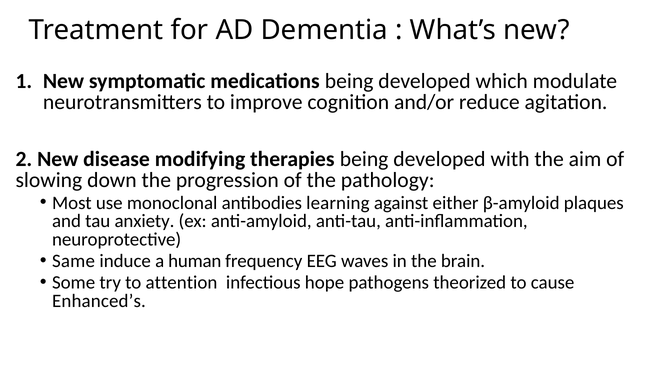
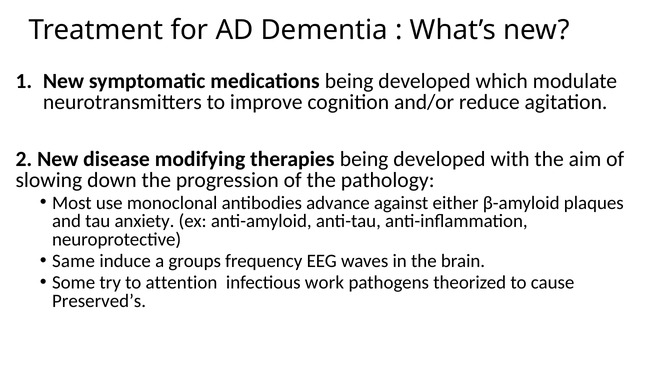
learning: learning -> advance (338, 203)
human: human -> groups (195, 261)
hope: hope -> work (324, 283)
Enhanced’s: Enhanced’s -> Preserved’s (99, 301)
